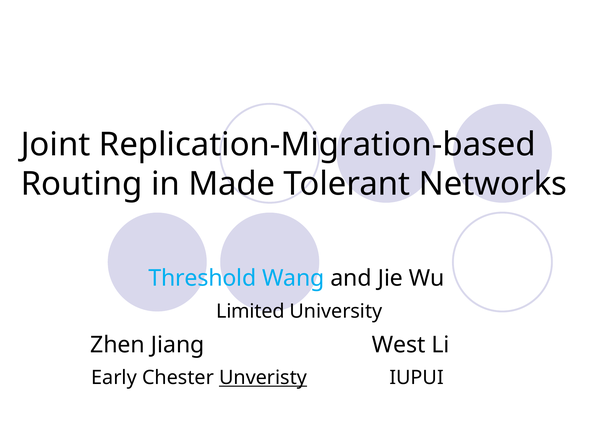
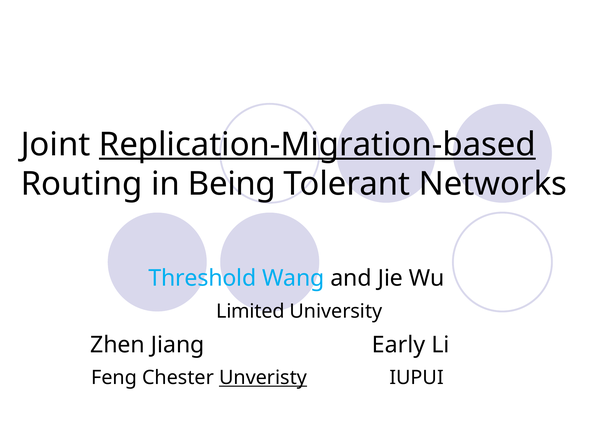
Replication-Migration-based underline: none -> present (317, 145)
Made: Made -> Being (232, 184)
West: West -> Early (399, 345)
Early: Early -> Feng (114, 378)
